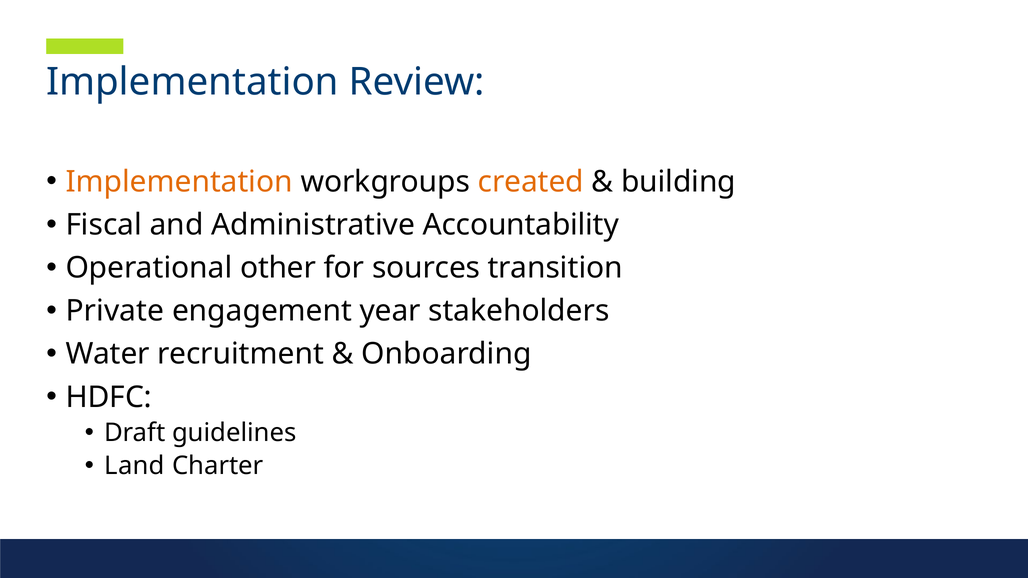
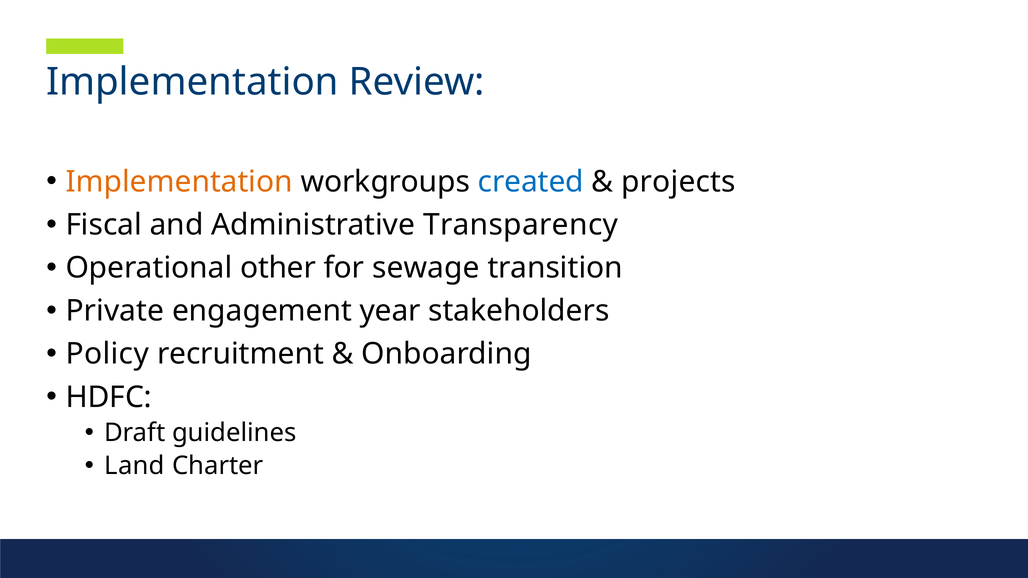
created colour: orange -> blue (531, 182)
building: building -> projects (678, 182)
Accountability: Accountability -> Transparency (521, 225)
sources: sources -> sewage (426, 268)
Water: Water -> Policy (107, 354)
